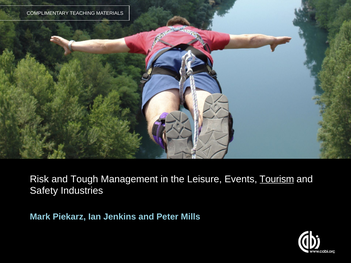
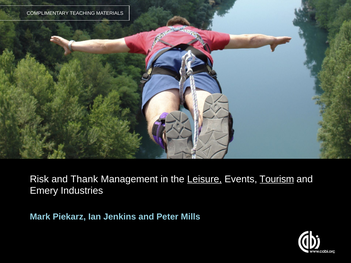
Tough: Tough -> Thank (84, 179)
Leisure underline: none -> present (204, 179)
Safety: Safety -> Emery (44, 191)
